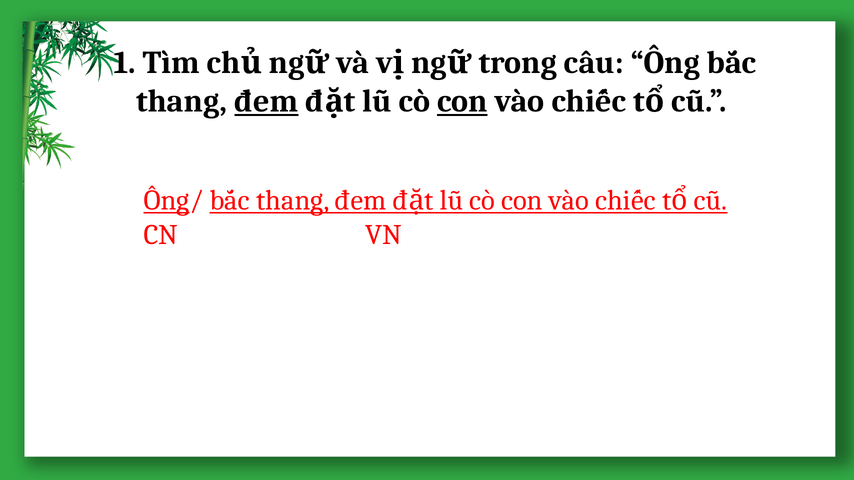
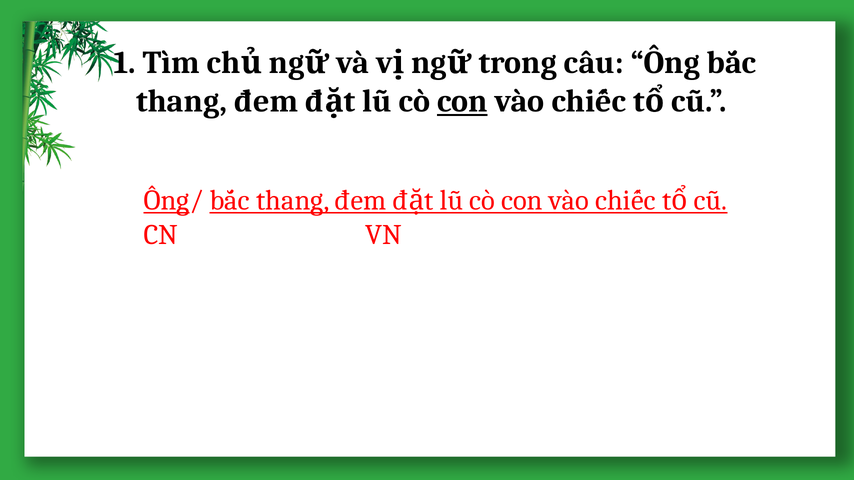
đem underline: present -> none (266, 101)
